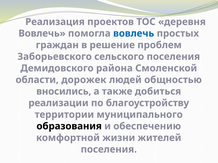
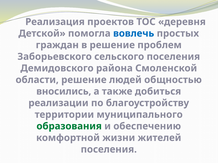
Вовлечь: Вовлечь -> Детской (42, 34)
области дорожек: дорожек -> решение (84, 80)
образования colour: black -> green (69, 127)
